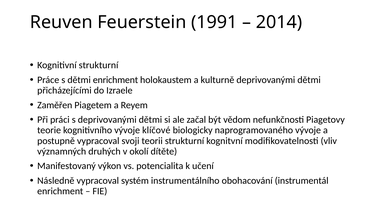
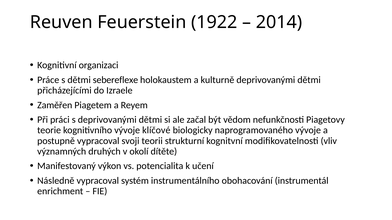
1991: 1991 -> 1922 (214, 22)
Kognitivní strukturní: strukturní -> organizaci (99, 65)
dětmi enrichment: enrichment -> sebereflexe (115, 80)
